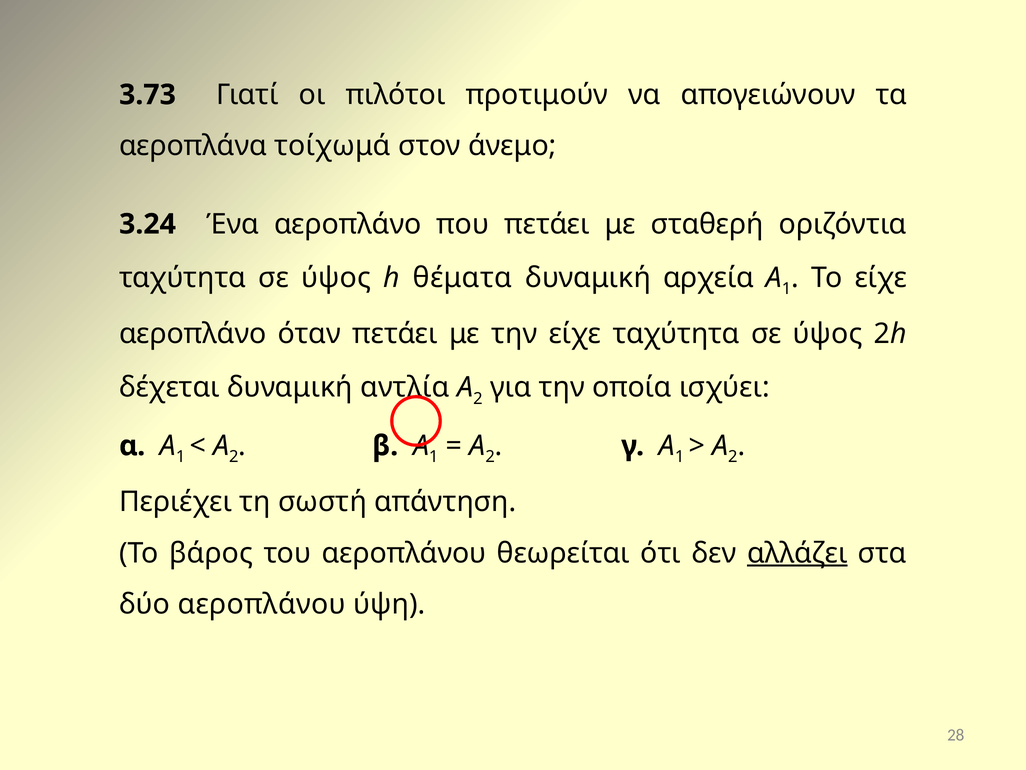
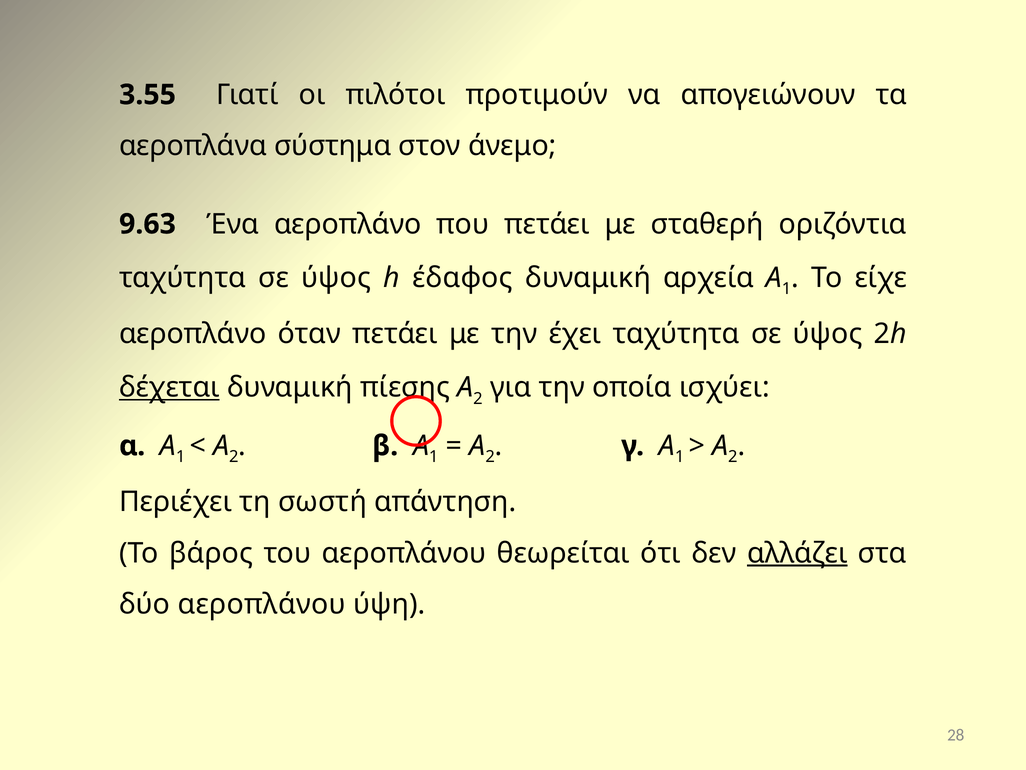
3.73: 3.73 -> 3.55 (148, 95)
τοίχωμά: τοίχωμά -> σύστημα (333, 146)
3.24: 3.24 -> 9.63 (148, 224)
θέματα: θέματα -> έδαφος (463, 278)
την είχε: είχε -> έχει (575, 334)
δέχεται underline: none -> present (169, 387)
αντλία: αντλία -> πίεσης (405, 387)
